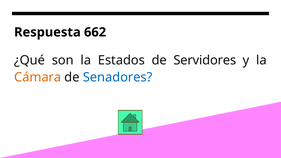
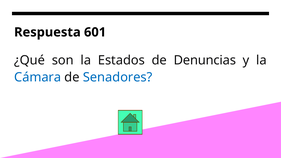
662: 662 -> 601 (95, 32)
Servidores: Servidores -> Denuncias (205, 60)
Cámara colour: orange -> blue (38, 77)
